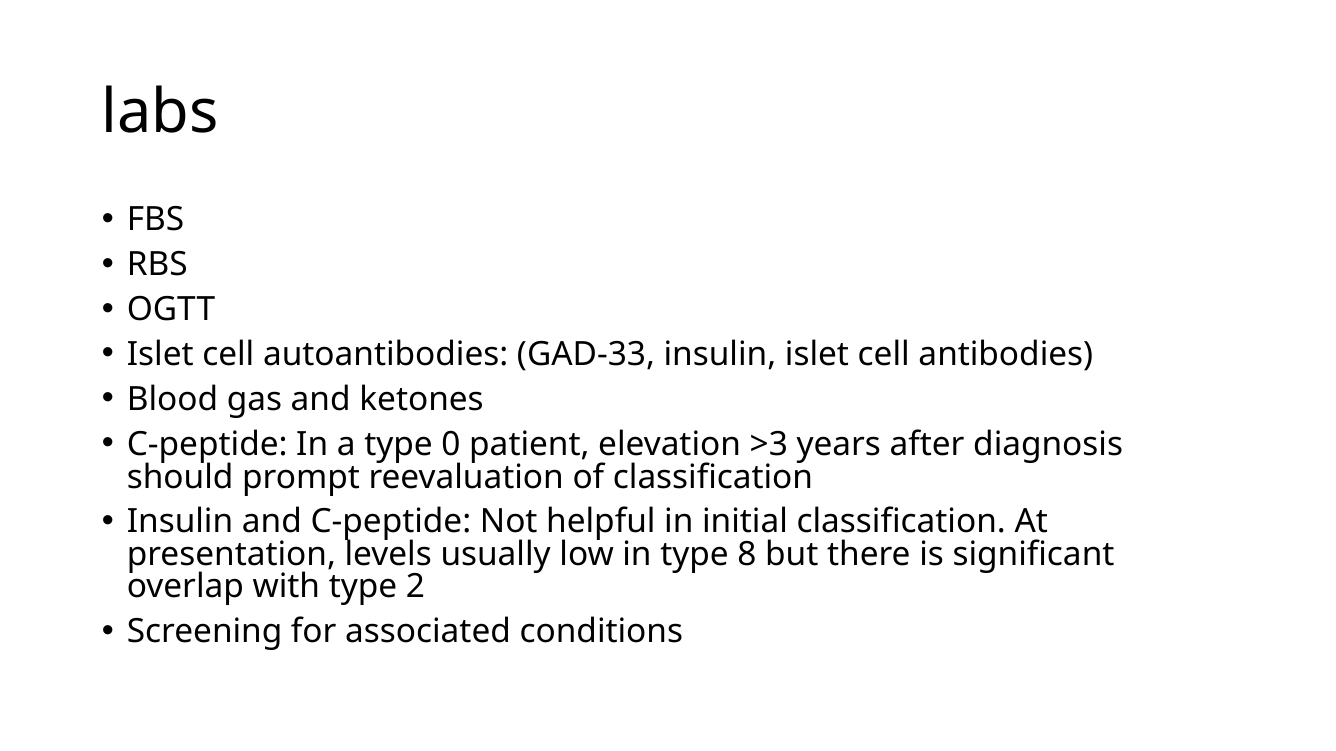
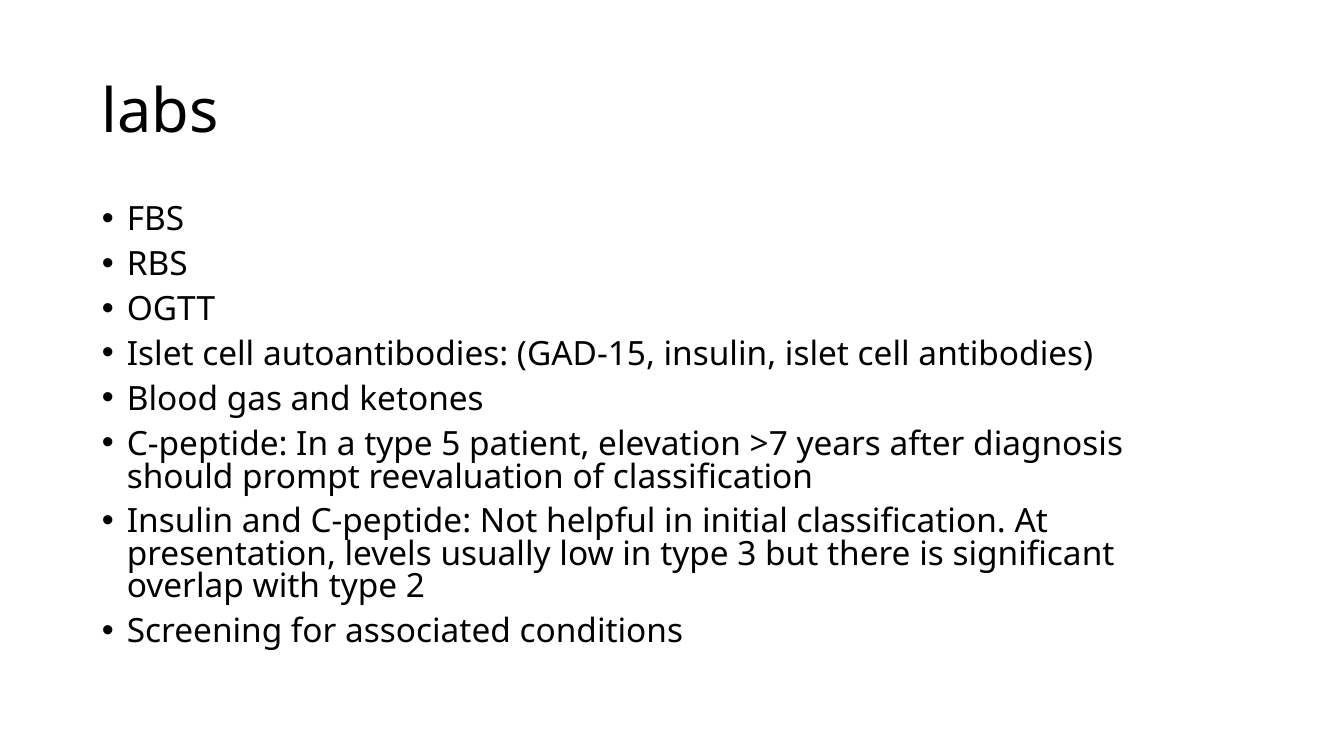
GAD-33: GAD-33 -> GAD-15 (586, 355)
0: 0 -> 5 (451, 445)
>3: >3 -> >7 (769, 445)
8: 8 -> 3 (747, 555)
